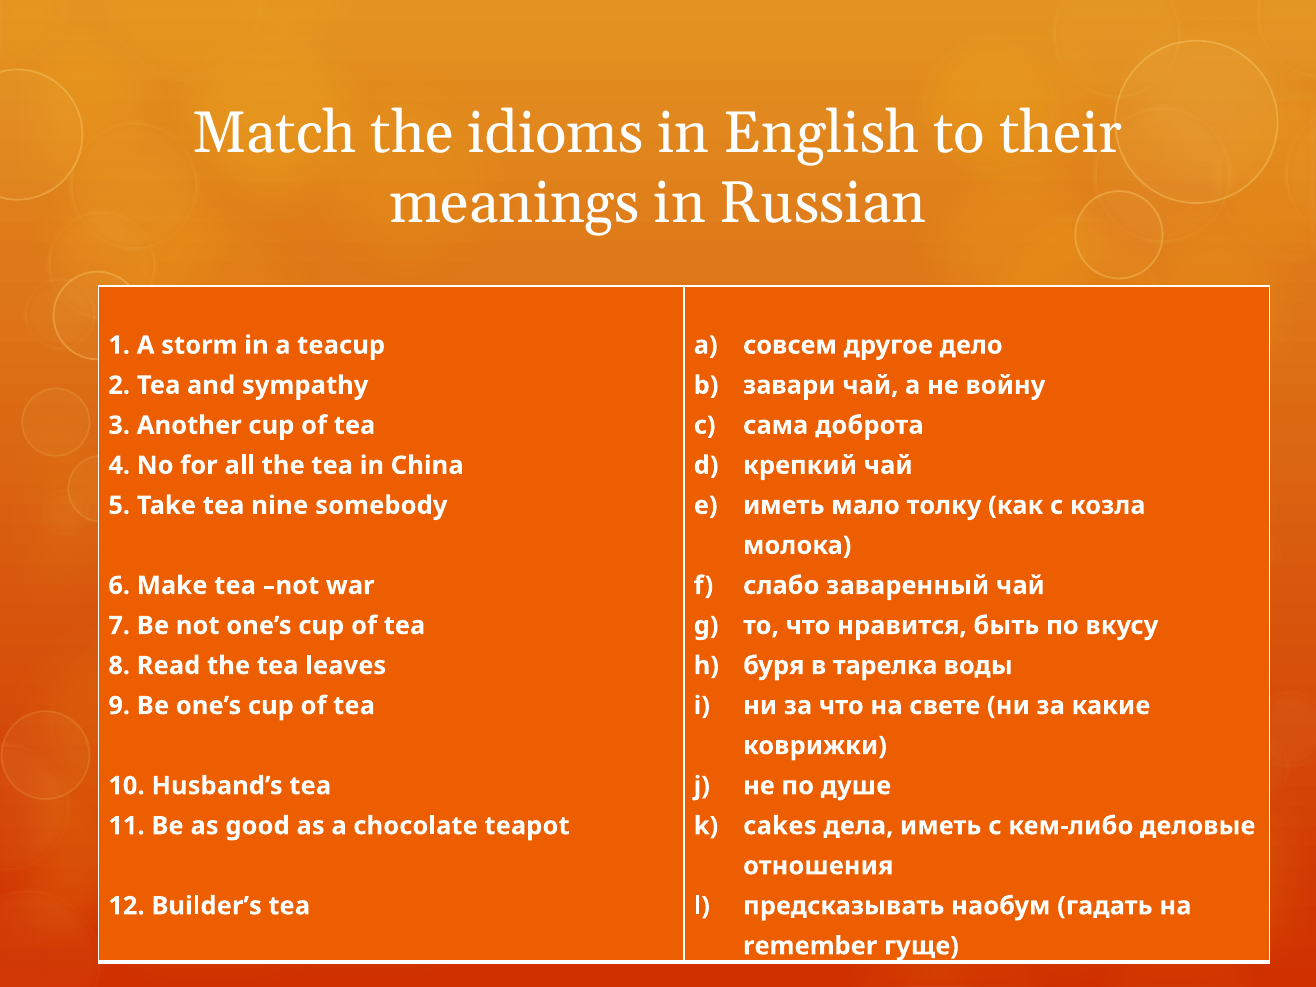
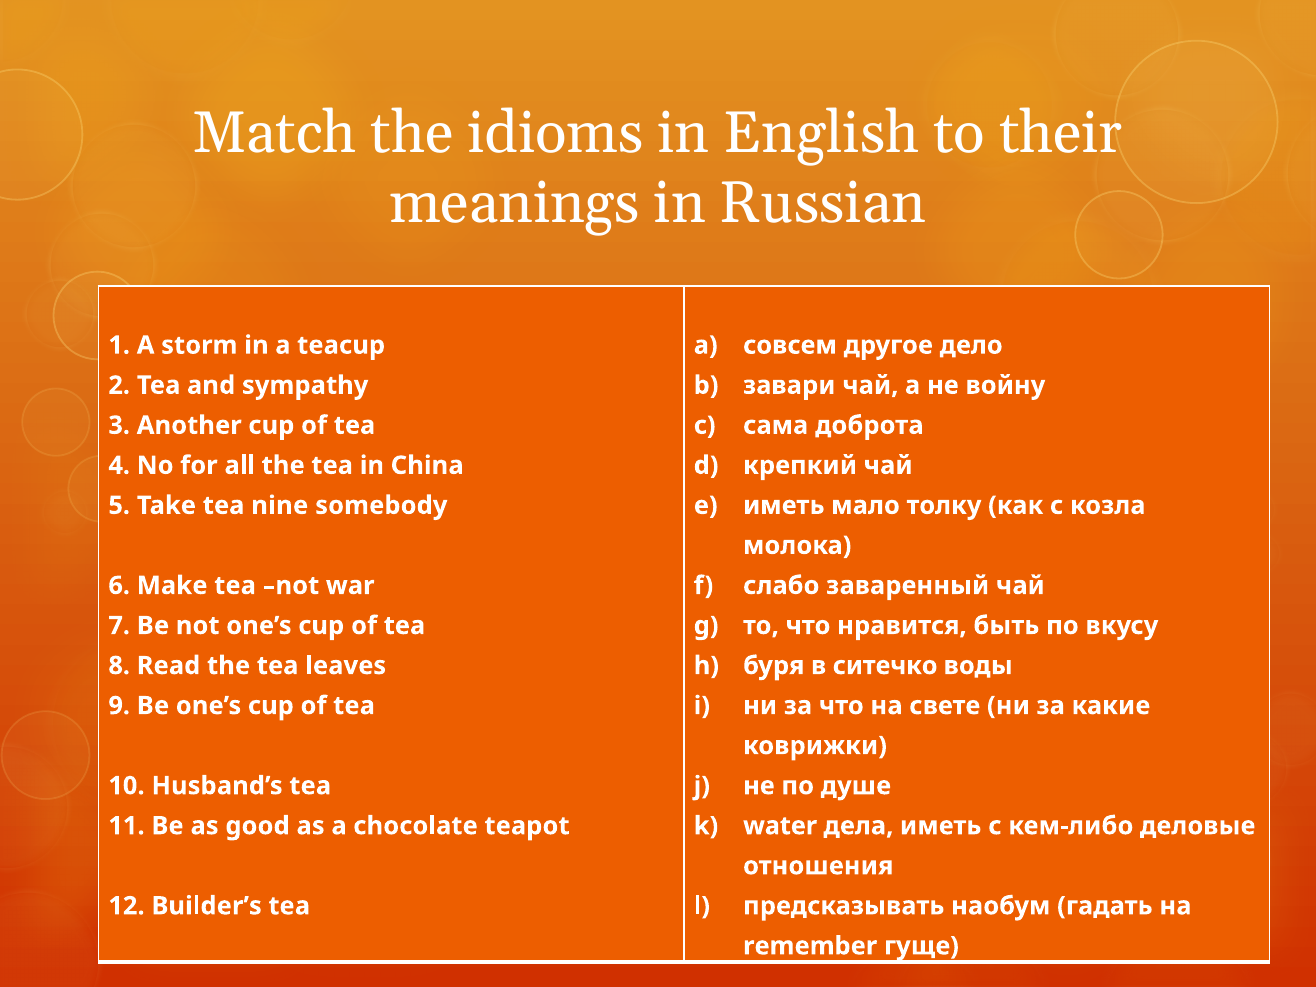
тарелка: тарелка -> ситечко (885, 666)
cakes: cakes -> water (780, 826)
